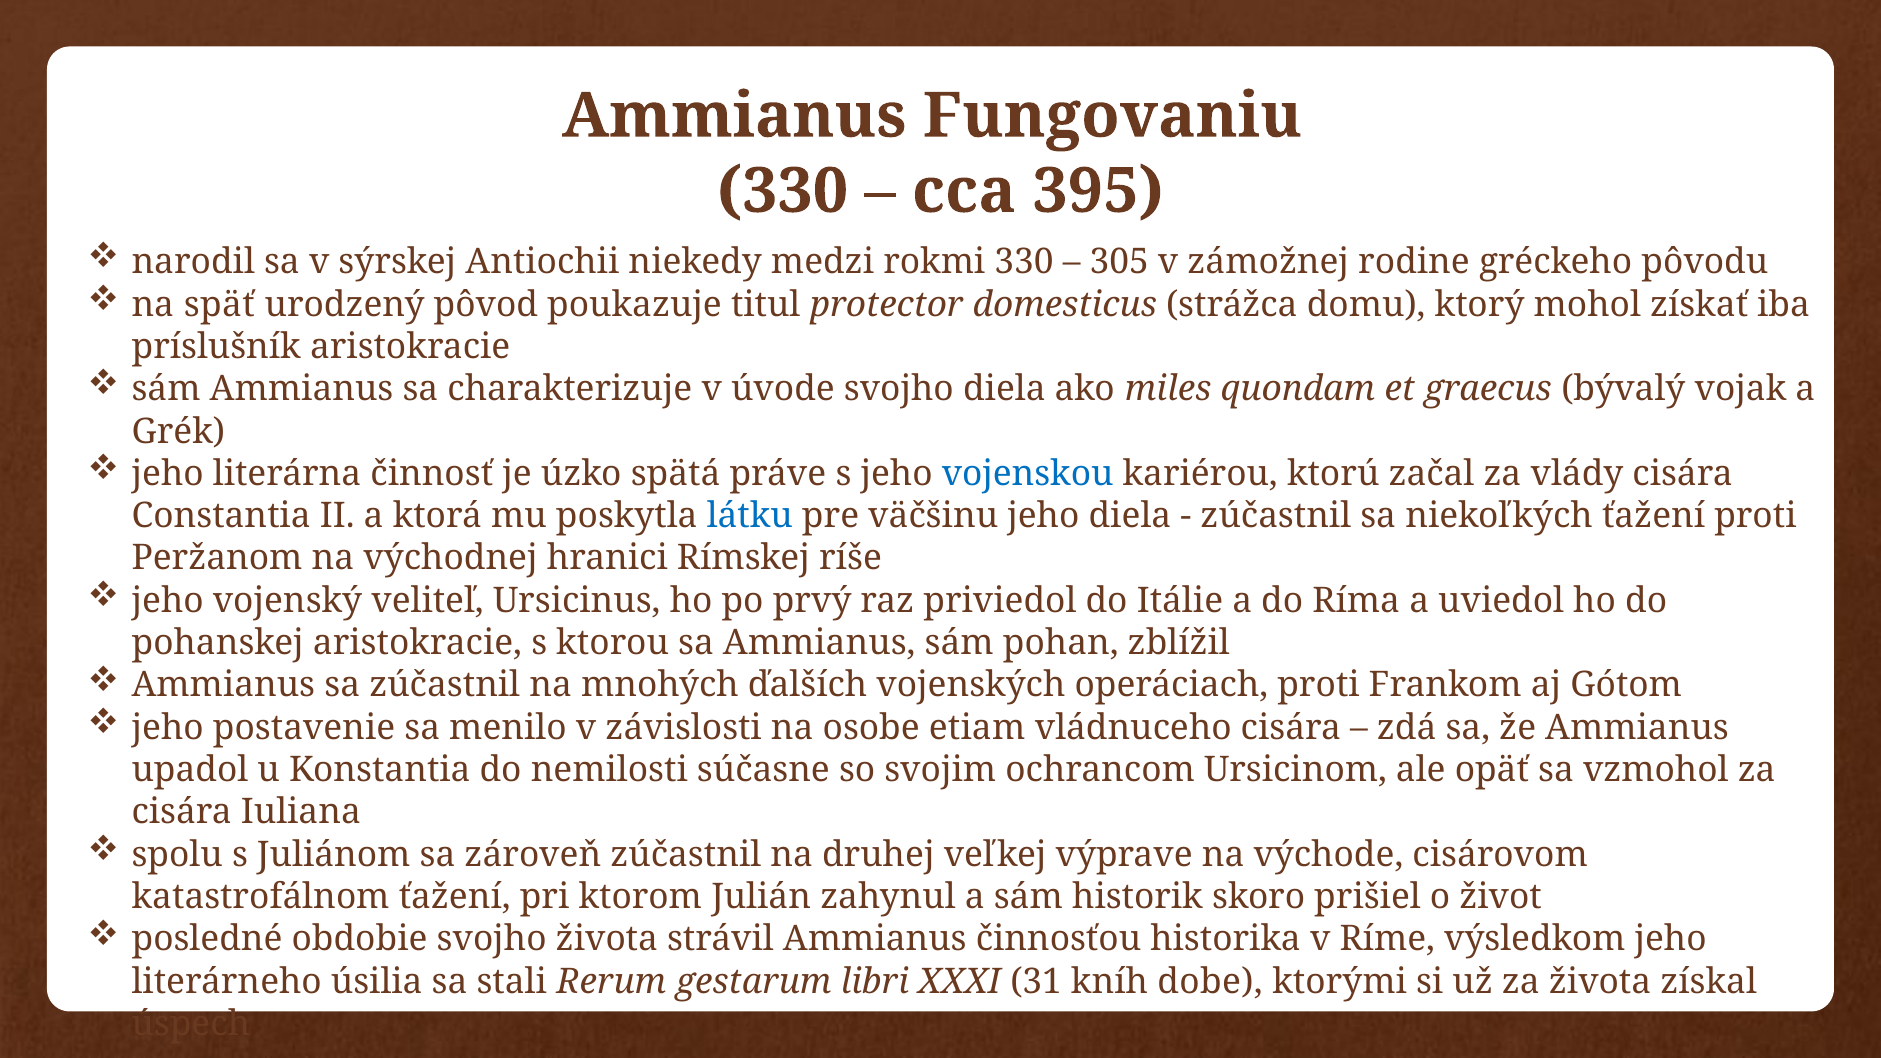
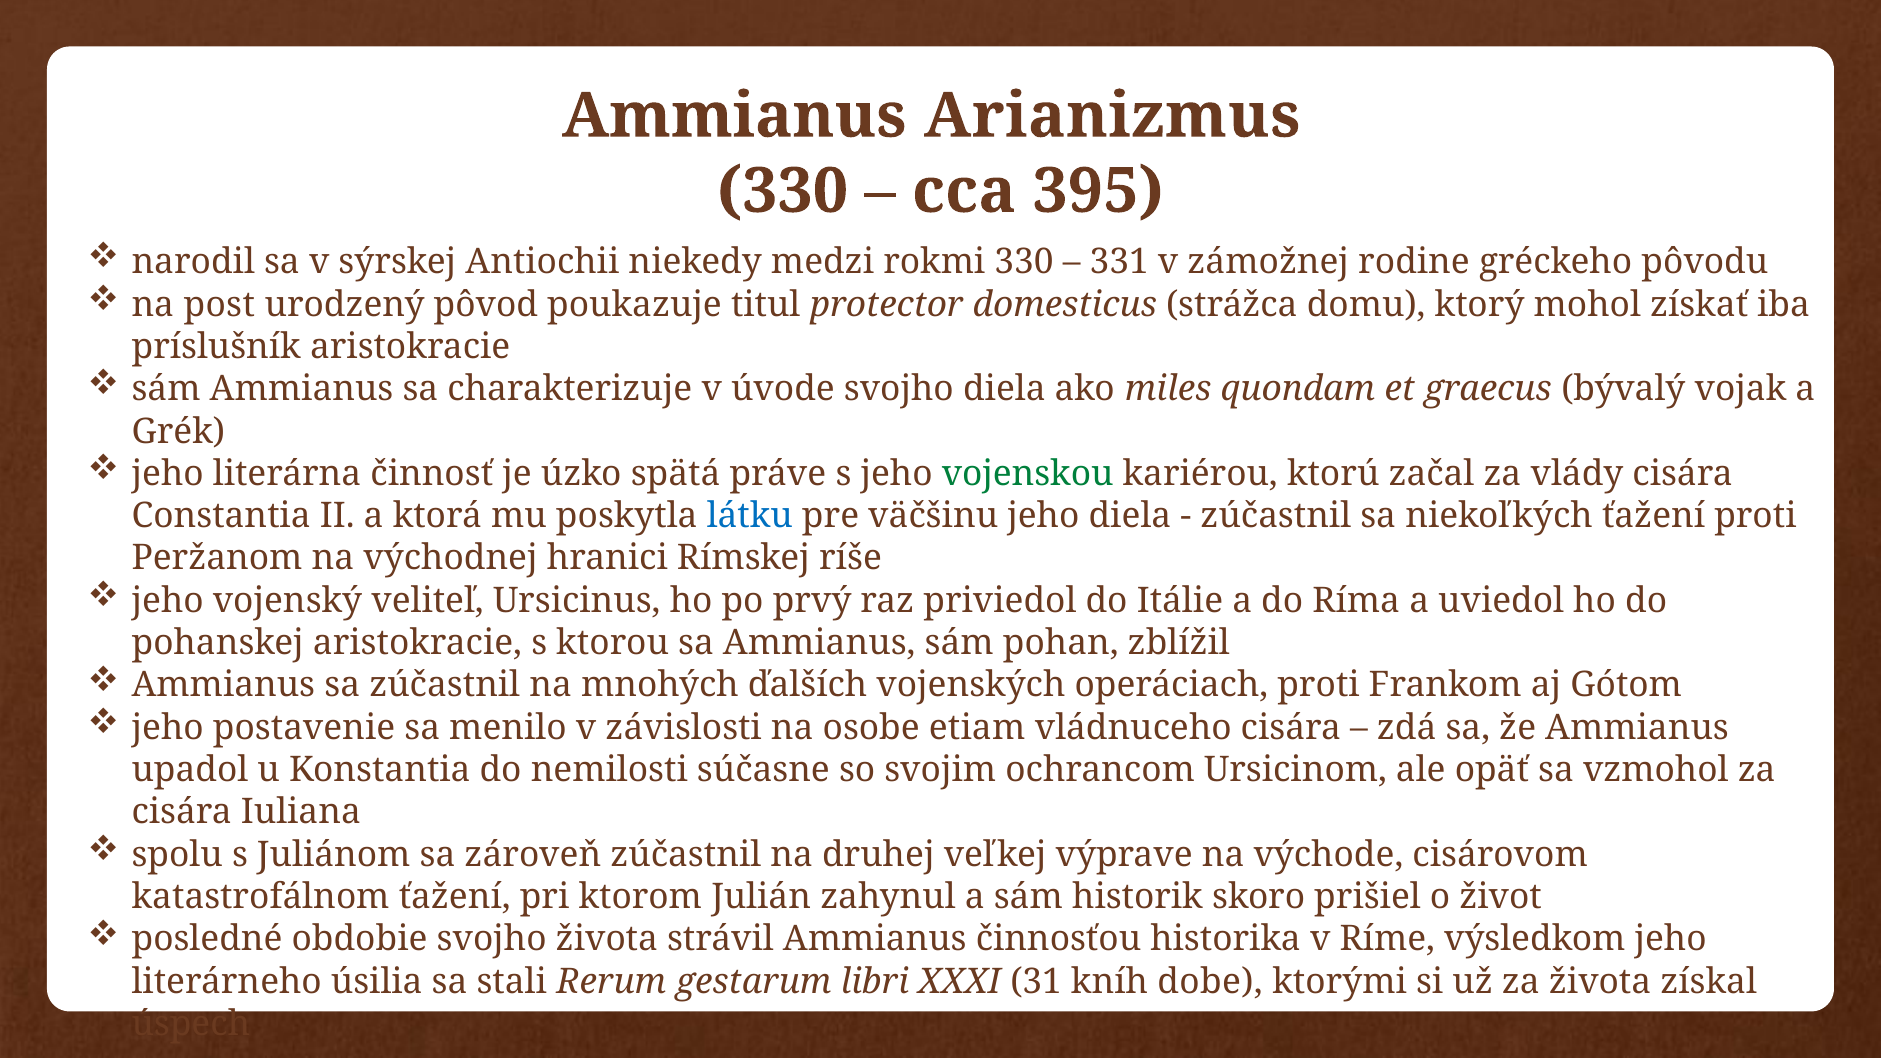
Fungovaniu: Fungovaniu -> Arianizmus (1112, 116)
305: 305 -> 331 (1119, 262)
späť: späť -> post (219, 305)
vojenskou colour: blue -> green (1028, 474)
